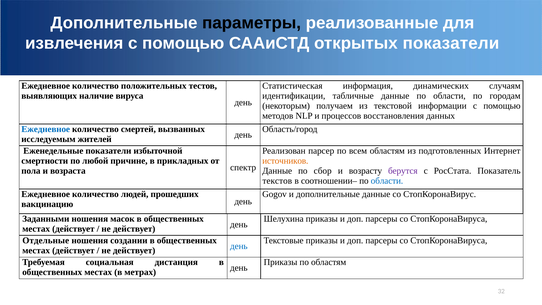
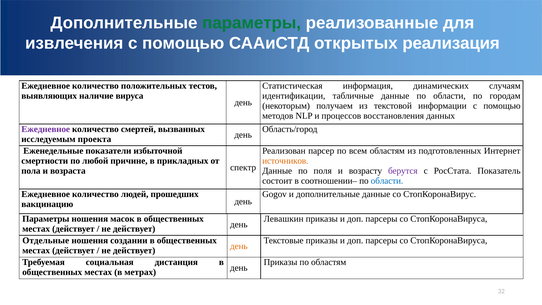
параметры colour: black -> green (252, 23)
открытых показатели: показатели -> реализация (451, 43)
Ежедневное colour: blue -> purple (46, 129)
жителей: жителей -> проекта (95, 139)
сбор: сбор -> поля (323, 171)
текстов: текстов -> состоит (277, 181)
Заданными: Заданными -> Параметры (46, 219)
Шелухина: Шелухина -> Левашкин (284, 219)
день colour: blue -> orange (239, 246)
